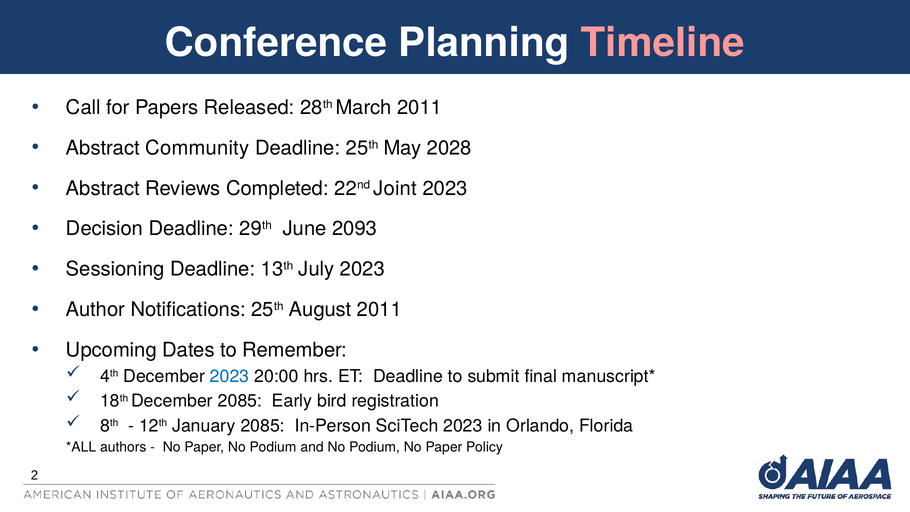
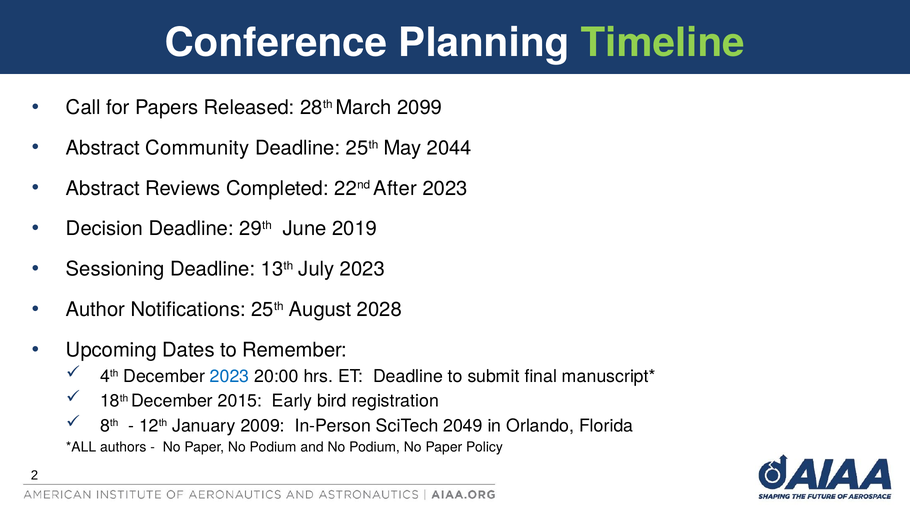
Timeline colour: pink -> light green (663, 43)
March 2011: 2011 -> 2099 (420, 108)
2028: 2028 -> 2044 (449, 148)
Joint: Joint -> After (395, 188)
2093: 2093 -> 2019 (355, 229)
August 2011: 2011 -> 2028 (379, 310)
December 2085: 2085 -> 2015 (240, 401)
January 2085: 2085 -> 2009 (263, 426)
SciTech 2023: 2023 -> 2049 (463, 426)
